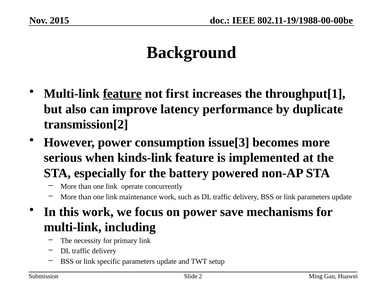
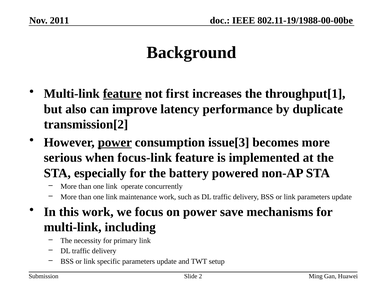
2015: 2015 -> 2011 (59, 20)
power underline: none -> present (115, 142)
kinds-link: kinds-link -> focus-link (145, 157)
